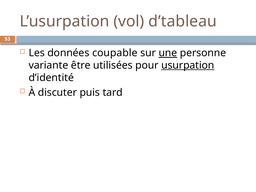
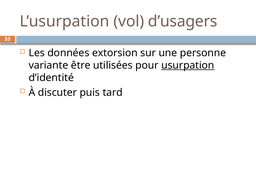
d’tableau: d’tableau -> d’usagers (183, 21)
coupable: coupable -> extorsion (115, 53)
une underline: present -> none (168, 53)
